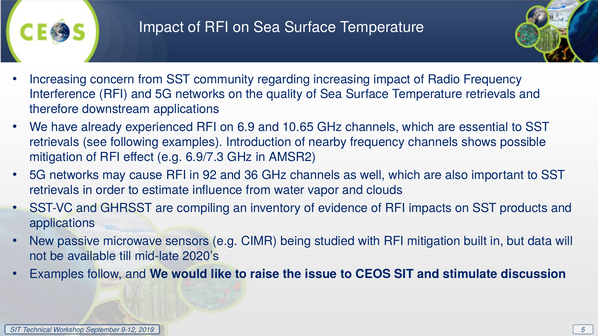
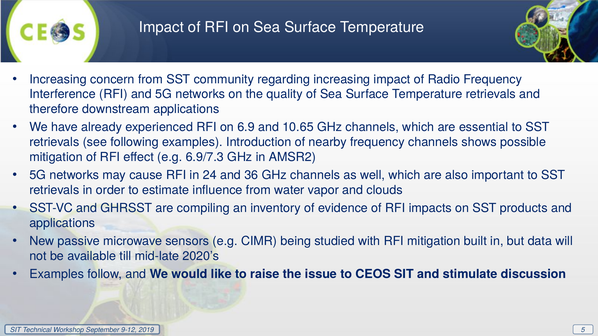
92: 92 -> 24 (210, 175)
